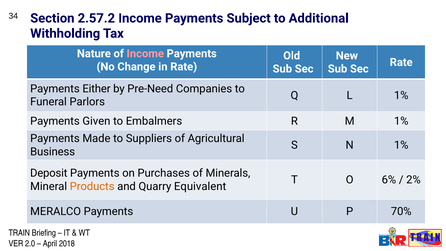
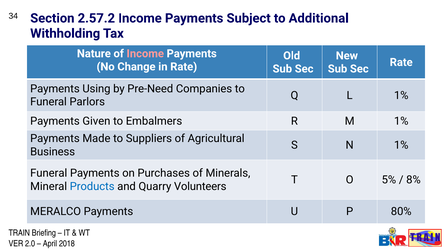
Either: Either -> Using (96, 89)
Deposit: Deposit -> Funeral (49, 173)
6%: 6% -> 5% (389, 180)
2%: 2% -> 8% (413, 180)
Products colour: orange -> blue (92, 186)
Equivalent: Equivalent -> Volunteers (200, 186)
70%: 70% -> 80% (401, 212)
